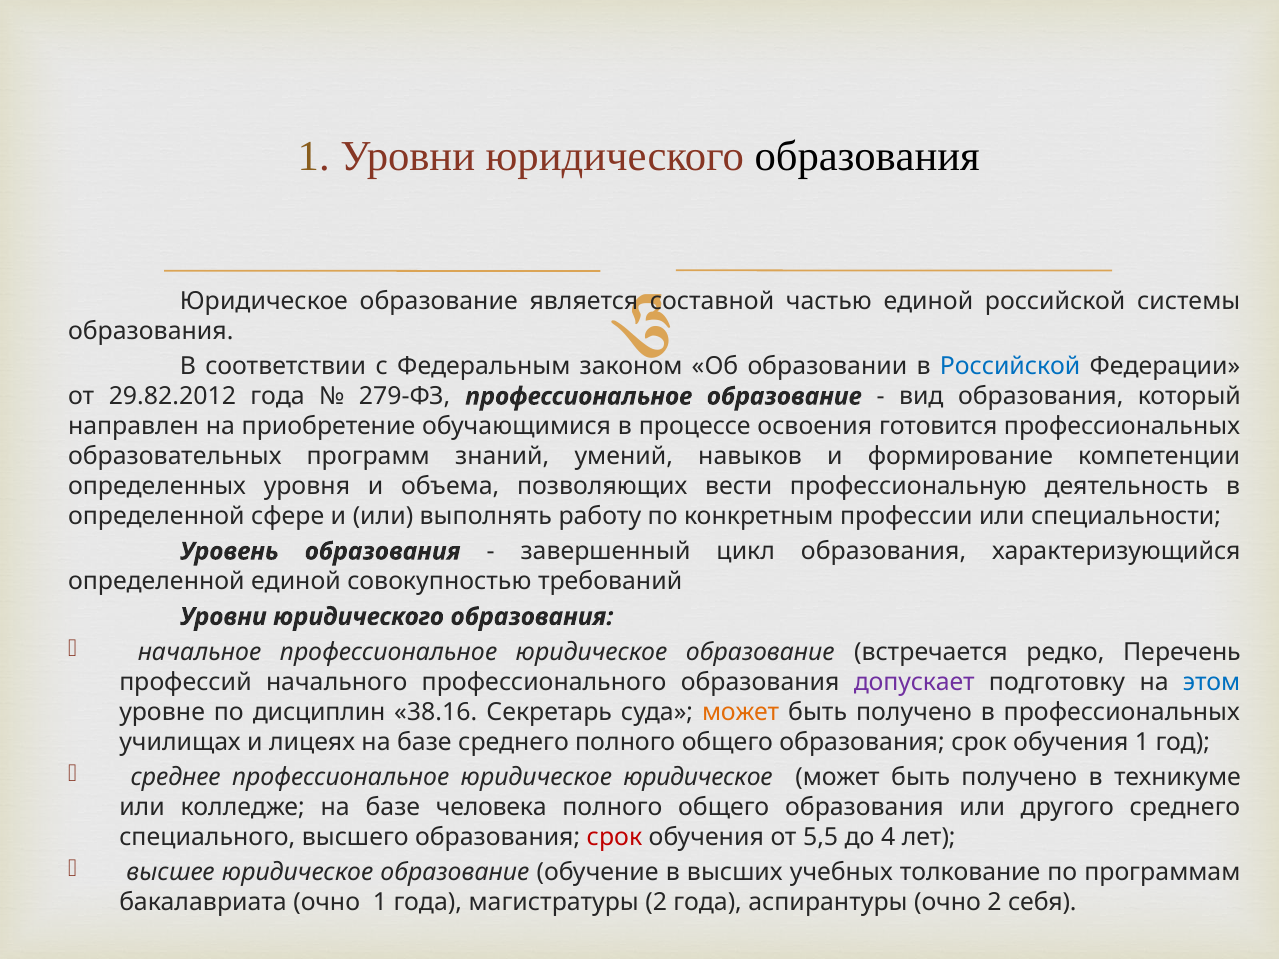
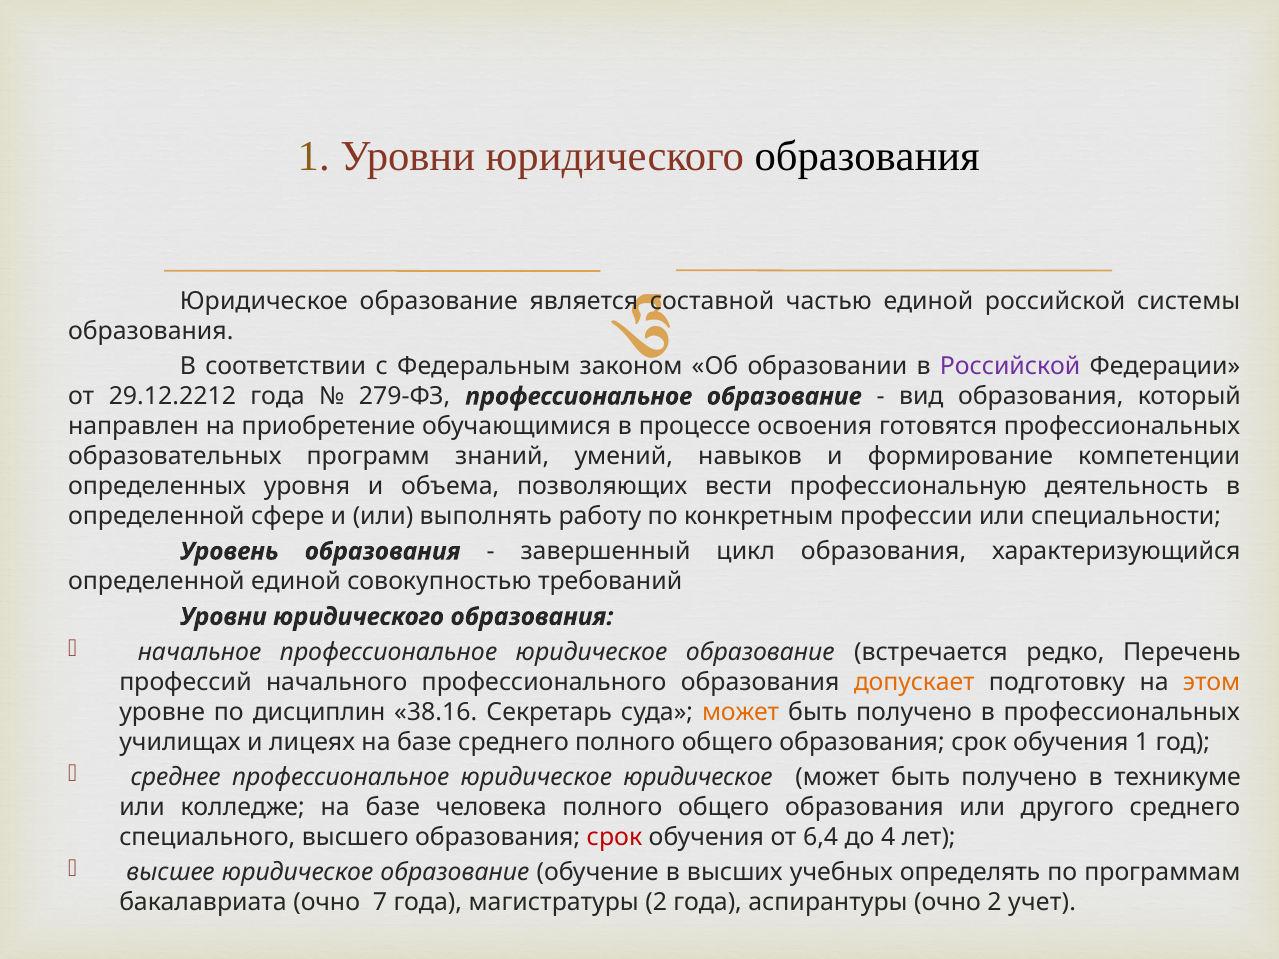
Российской colour: blue -> purple (1010, 367)
29.82.2012: 29.82.2012 -> 29.12.2212 (172, 397)
готовится: готовится -> готовятся (938, 426)
допускает colour: purple -> orange (914, 682)
этом colour: blue -> orange (1212, 682)
5,5: 5,5 -> 6,4 (821, 837)
толкование: толкование -> определять (970, 873)
очно 1: 1 -> 7 (380, 903)
себя: себя -> учет (1042, 903)
